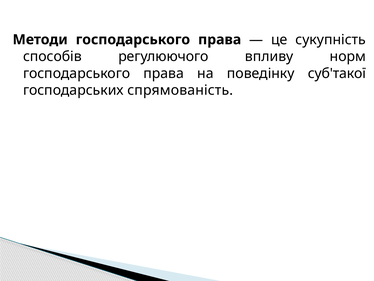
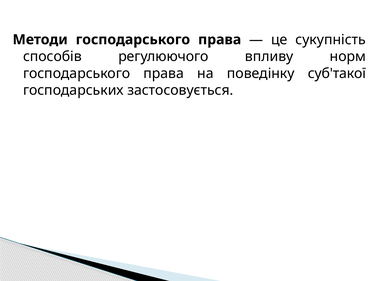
спрямованість: спрямованість -> застосовується (180, 90)
